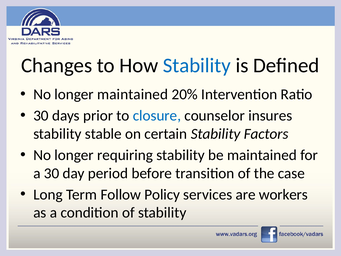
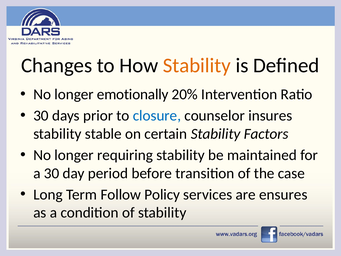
Stability colour: blue -> orange (197, 65)
longer maintained: maintained -> emotionally (133, 94)
workers: workers -> ensures (283, 194)
